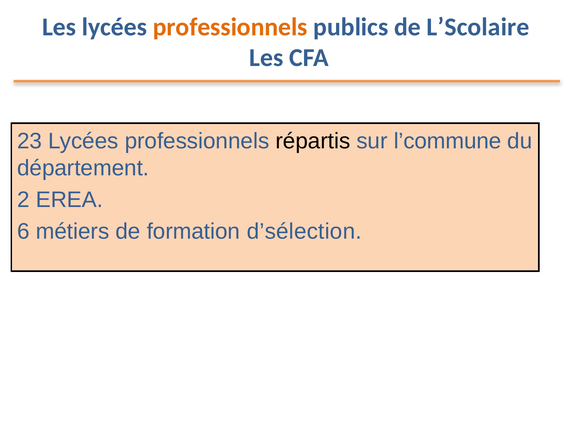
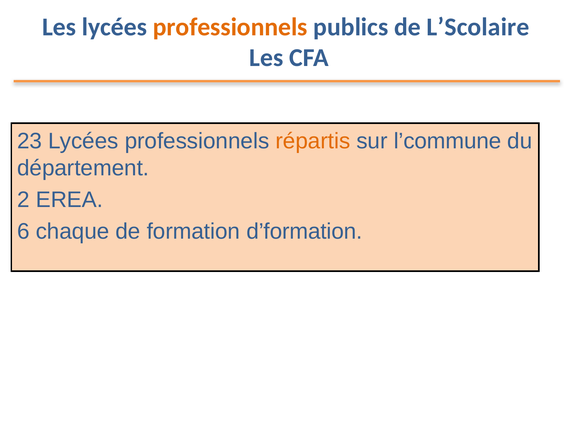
répartis colour: black -> orange (313, 141)
métiers: métiers -> chaque (73, 232)
d’sélection: d’sélection -> d’formation (304, 232)
